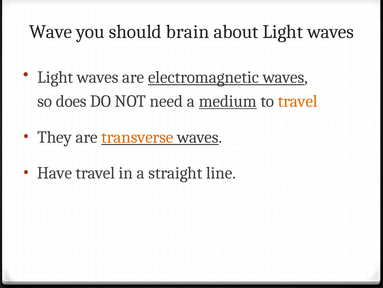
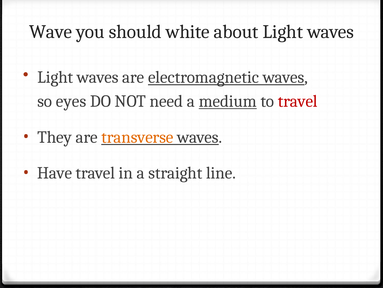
brain: brain -> white (188, 32)
does: does -> eyes (71, 101)
travel colour: orange -> red (298, 101)
